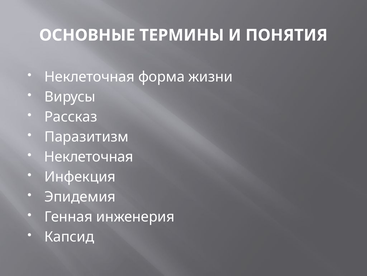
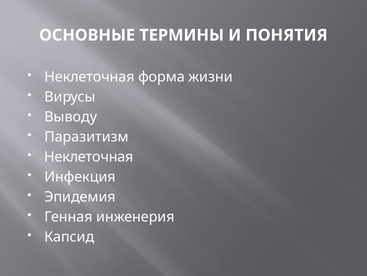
Рассказ: Рассказ -> Выводу (71, 117)
